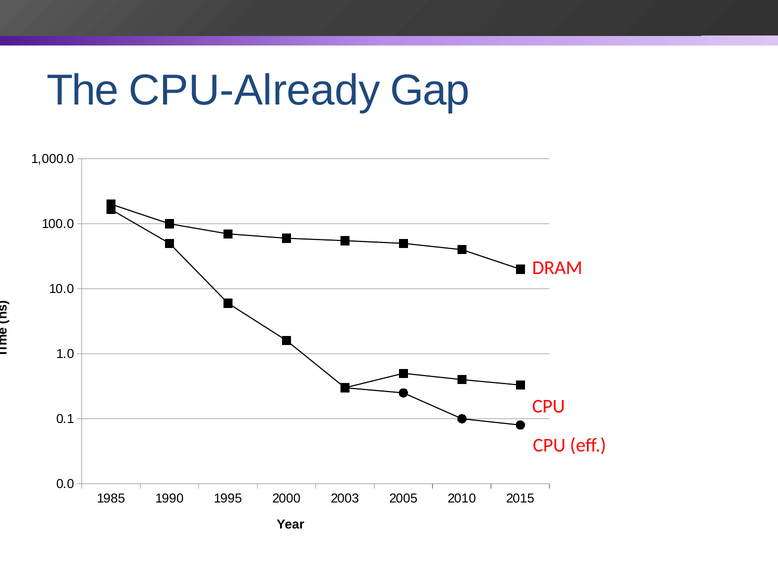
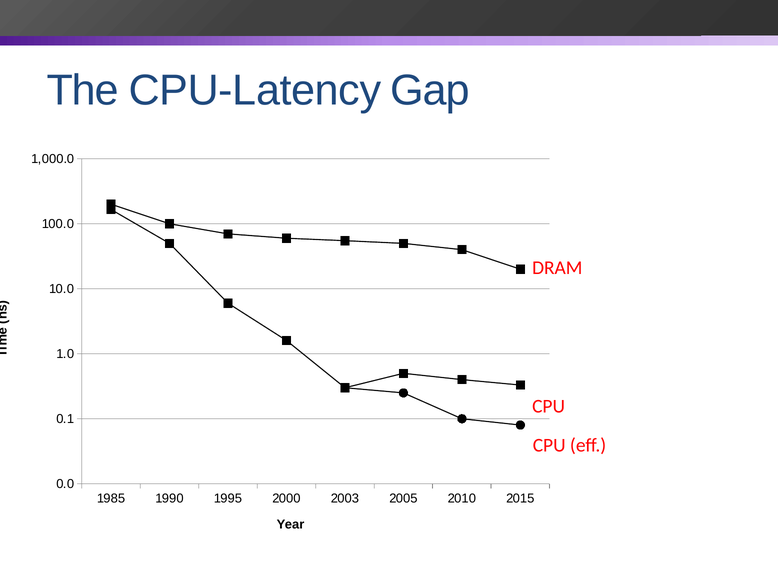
CPU-Already: CPU-Already -> CPU-Latency (255, 91)
